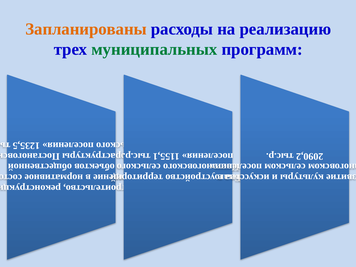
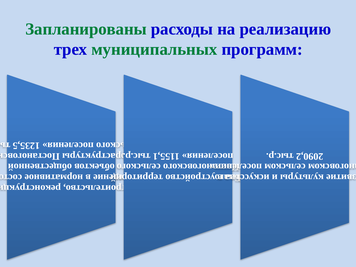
Запланированы colour: orange -> green (86, 29)
